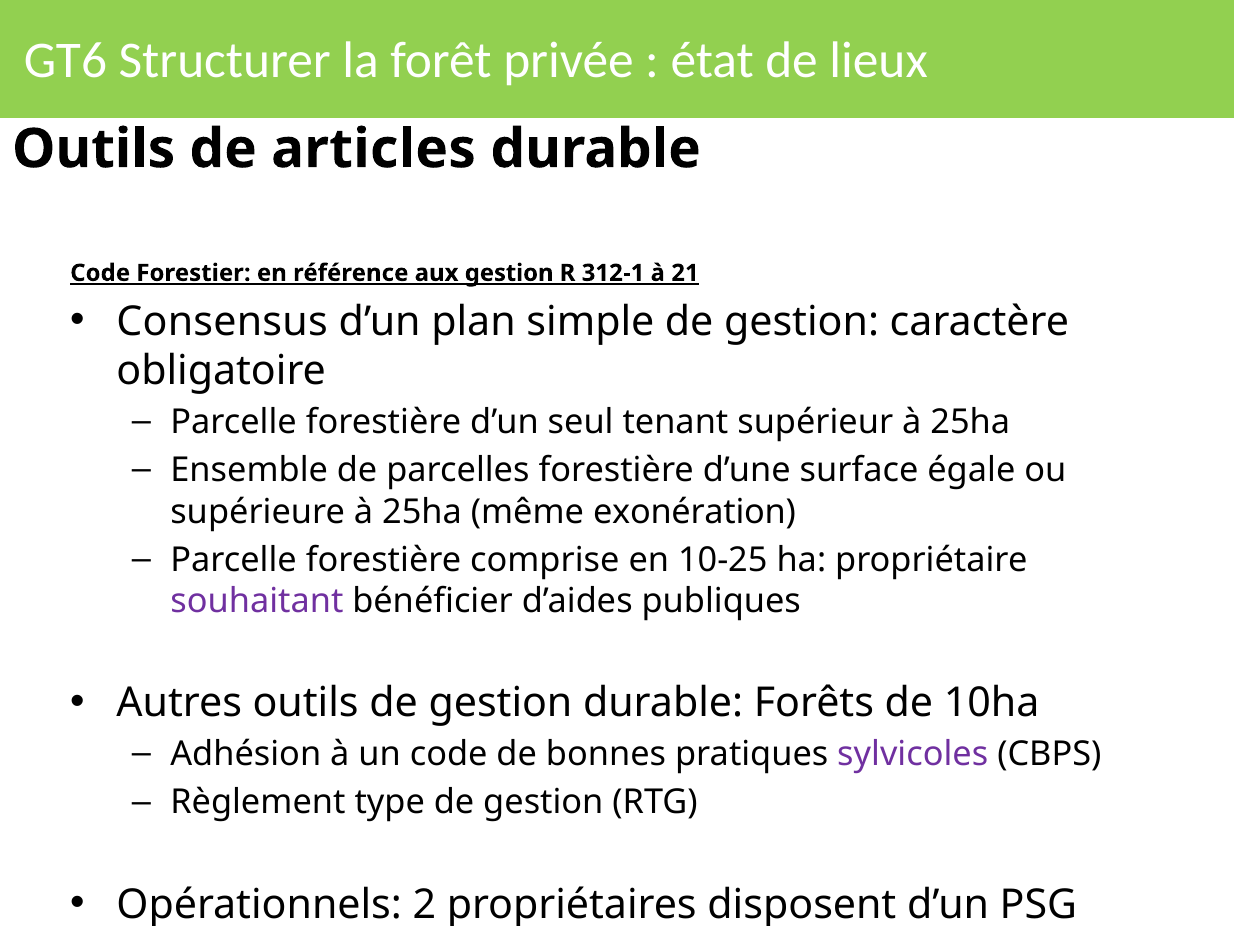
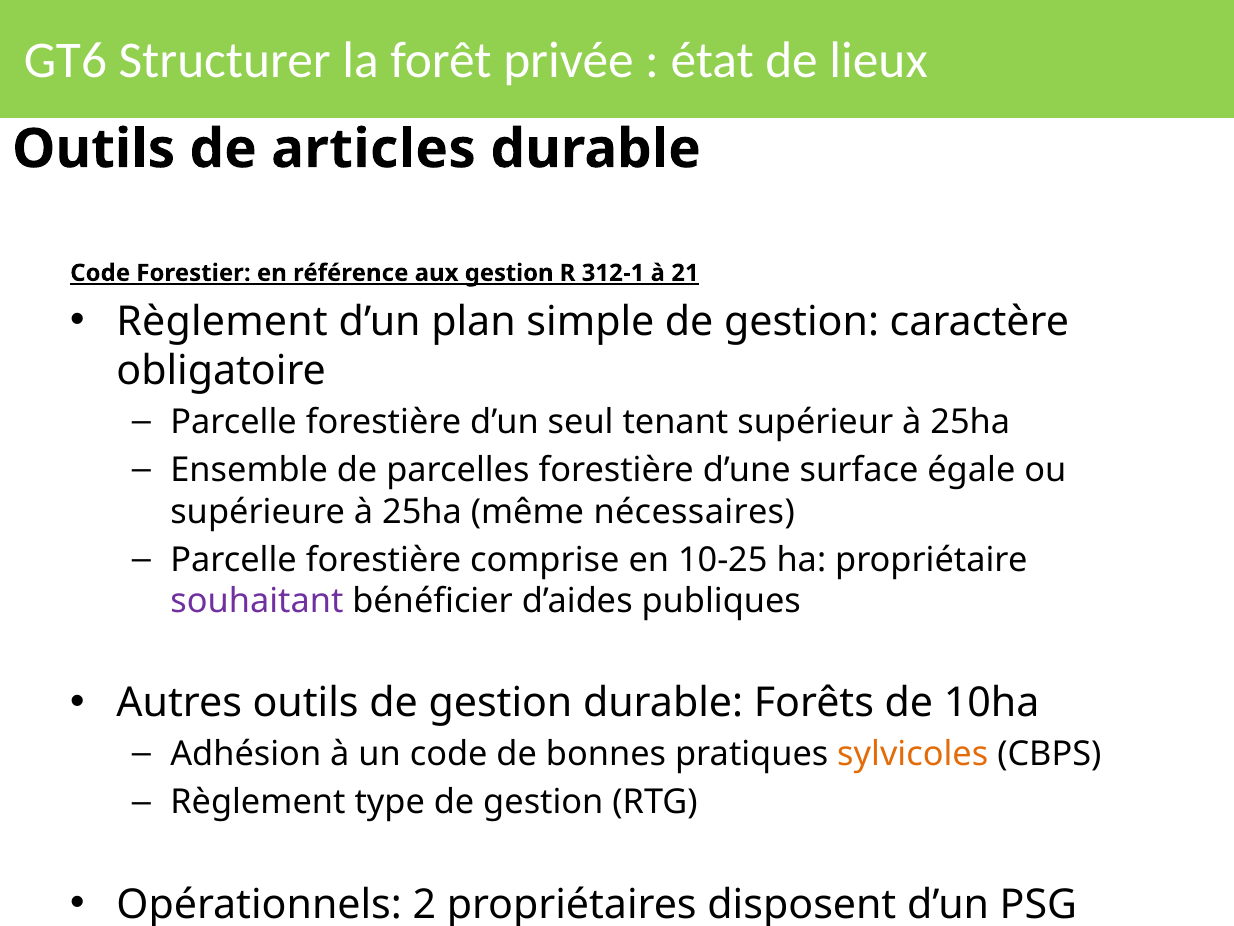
Consensus: Consensus -> Règlement (222, 321)
exonération: exonération -> nécessaires (694, 511)
sylvicoles colour: purple -> orange (913, 754)
